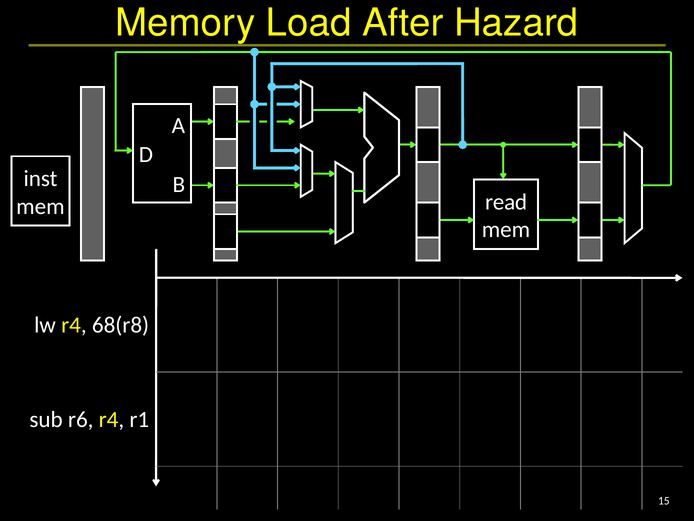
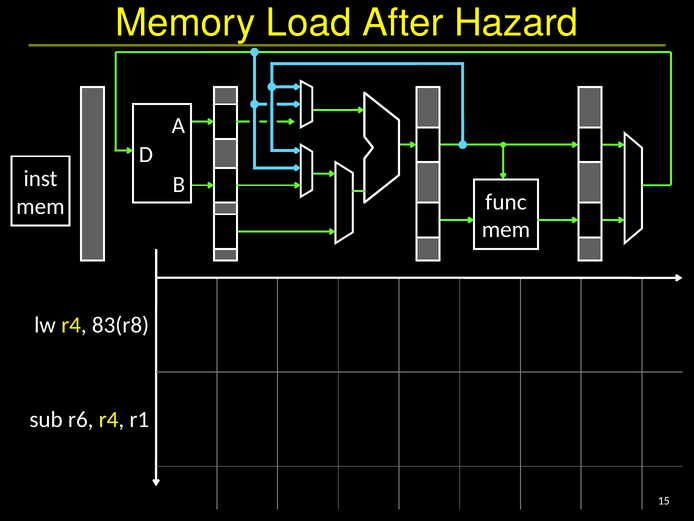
read: read -> func (506, 202)
68(r8: 68(r8 -> 83(r8 (121, 325)
